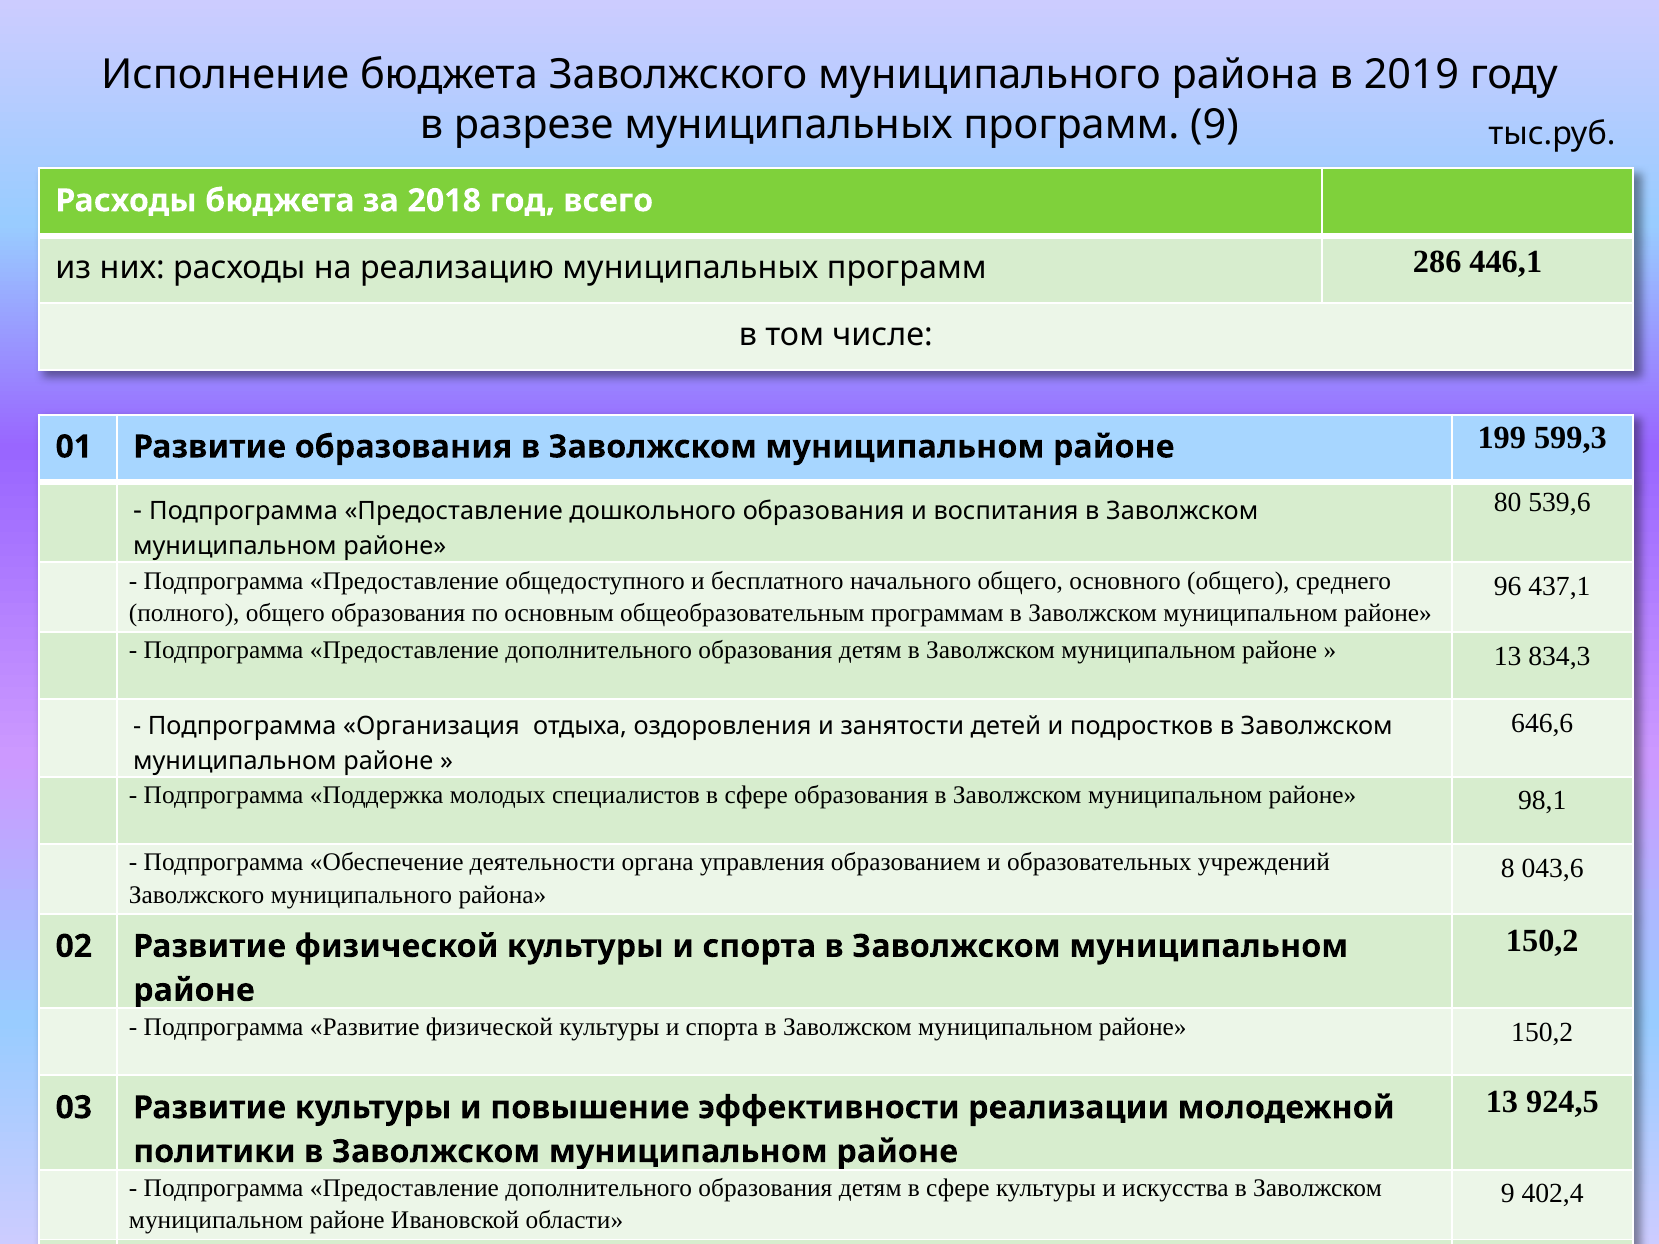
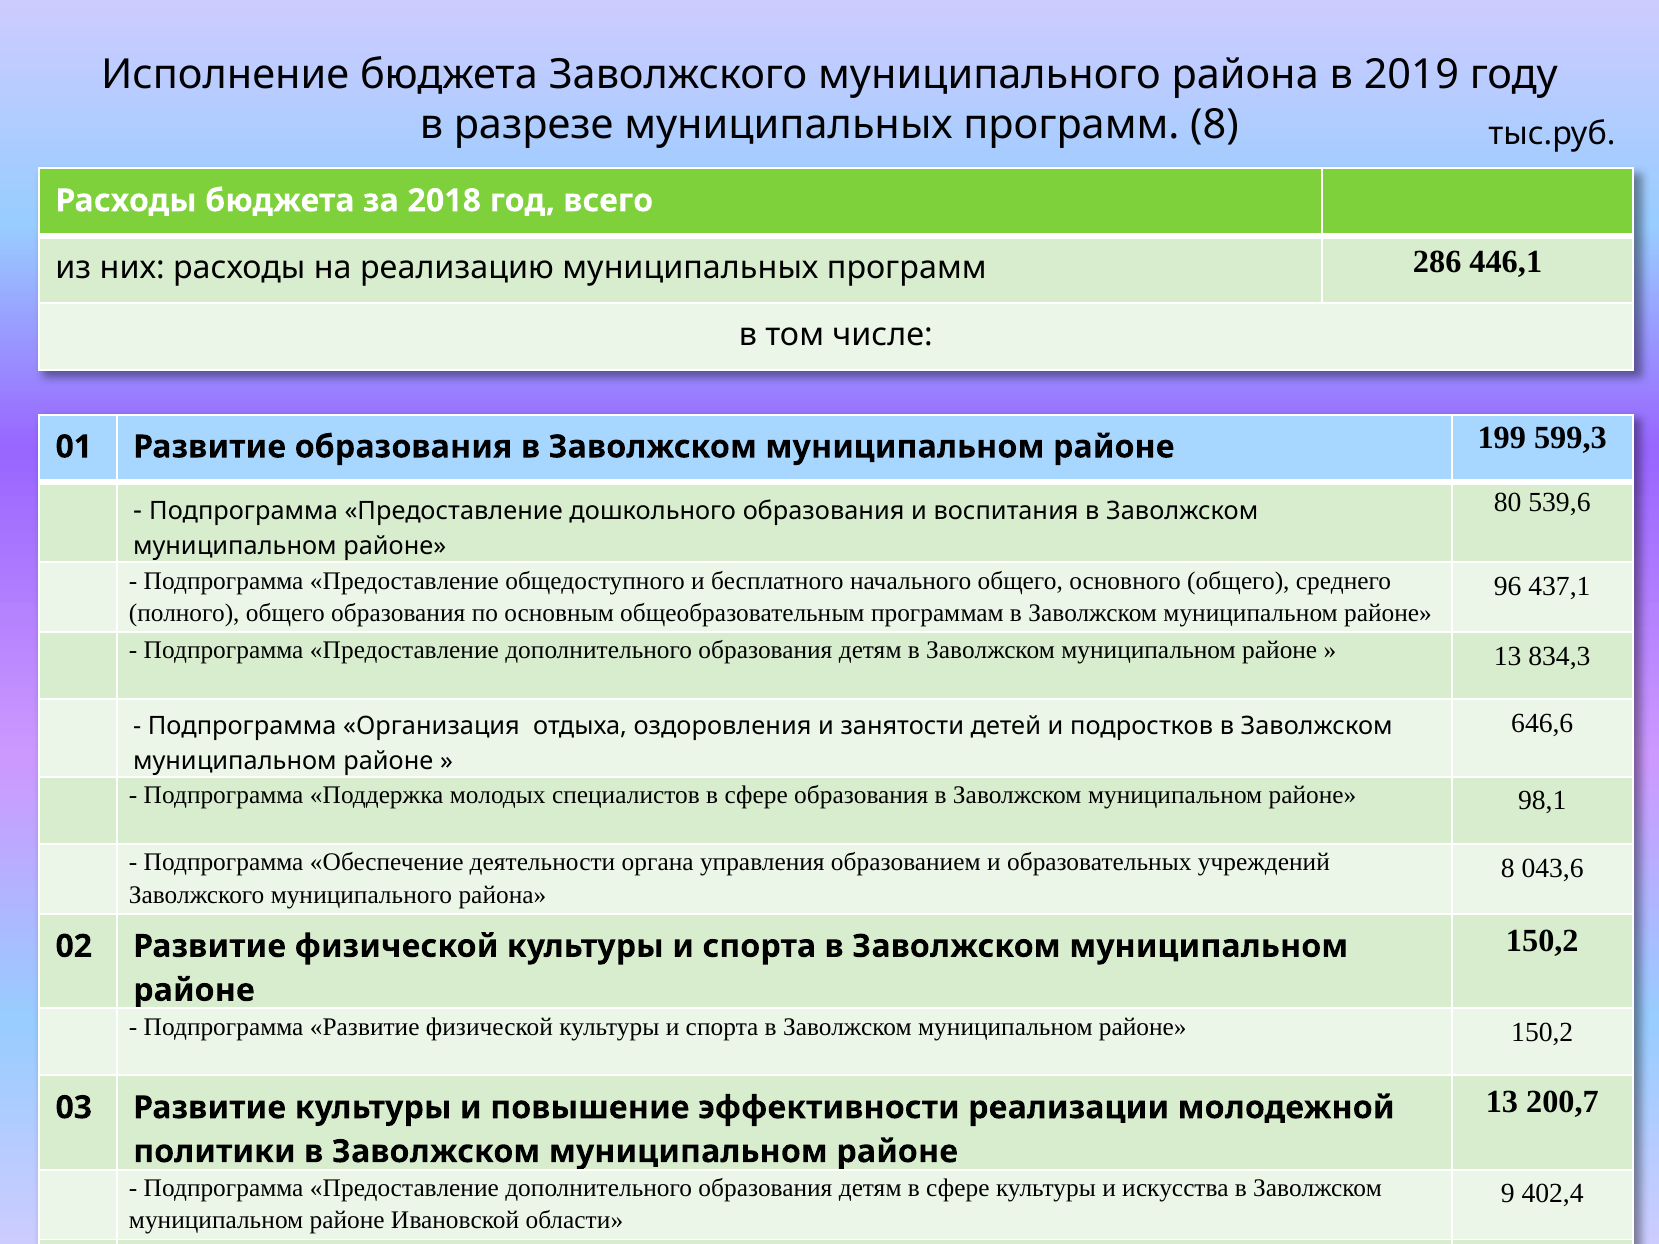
программ 9: 9 -> 8 (1215, 125)
924,5: 924,5 -> 200,7 (1562, 1102)
